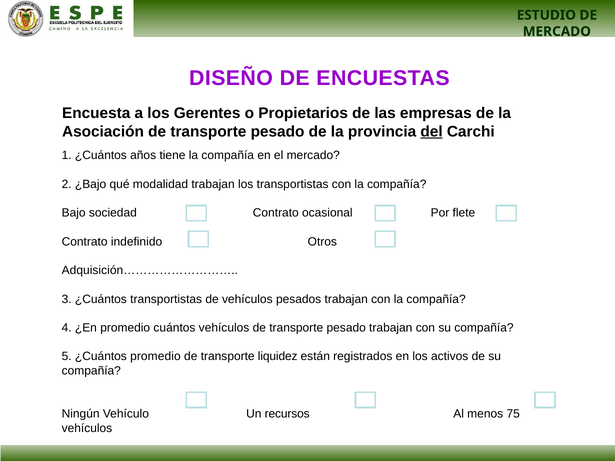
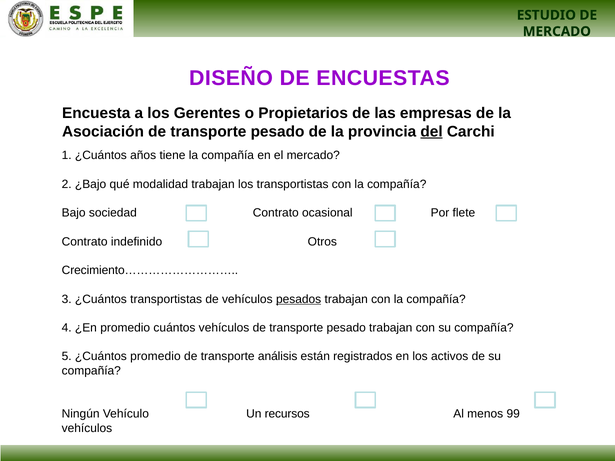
Adquisición………………………: Adquisición……………………… -> Crecimiento……………………… (150, 271)
pesados underline: none -> present (299, 299)
liquidez: liquidez -> análisis (278, 357)
75: 75 -> 99 (513, 414)
